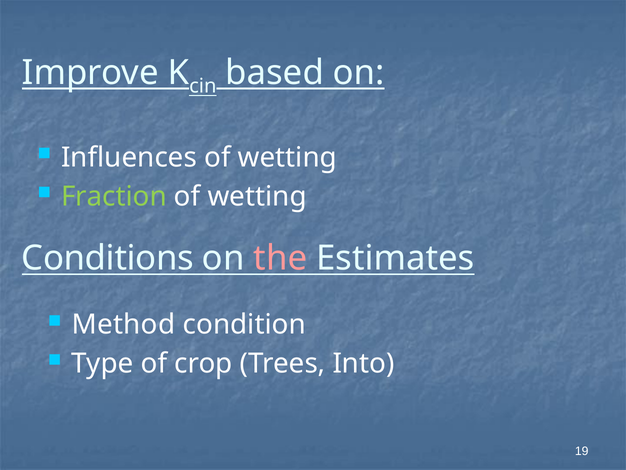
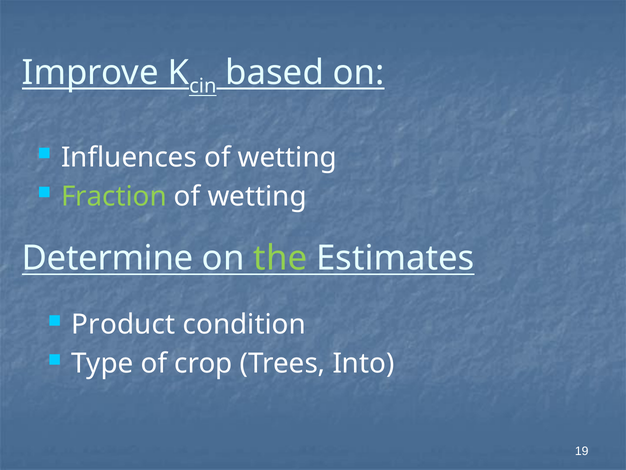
Conditions: Conditions -> Determine (108, 258)
the colour: pink -> light green (280, 258)
Method: Method -> Product (123, 324)
